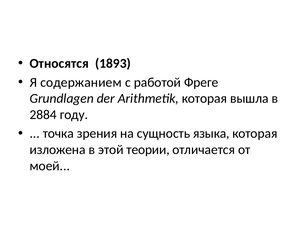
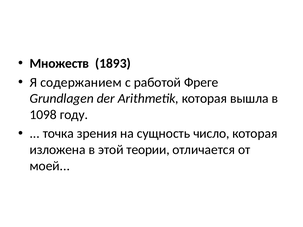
Относятся: Относятся -> Множеств (59, 64)
2884: 2884 -> 1098 (43, 115)
языка: языка -> число (211, 134)
